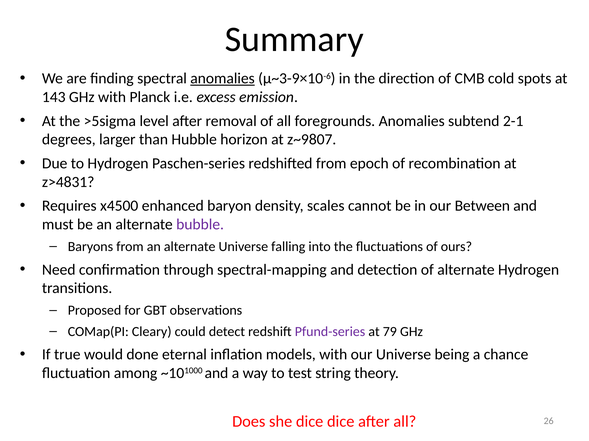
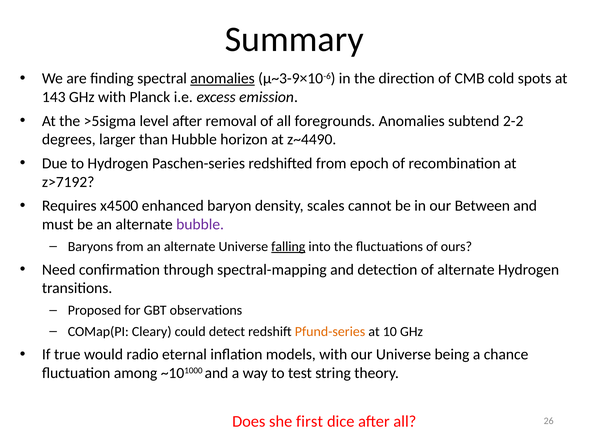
2-1: 2-1 -> 2-2 (513, 121)
z~9807: z~9807 -> z~4490 (312, 140)
z>4831: z>4831 -> z>7192 (68, 182)
falling underline: none -> present (288, 247)
Pfund-series colour: purple -> orange (330, 332)
79: 79 -> 10 (390, 332)
done: done -> radio (143, 355)
she dice: dice -> first (310, 422)
